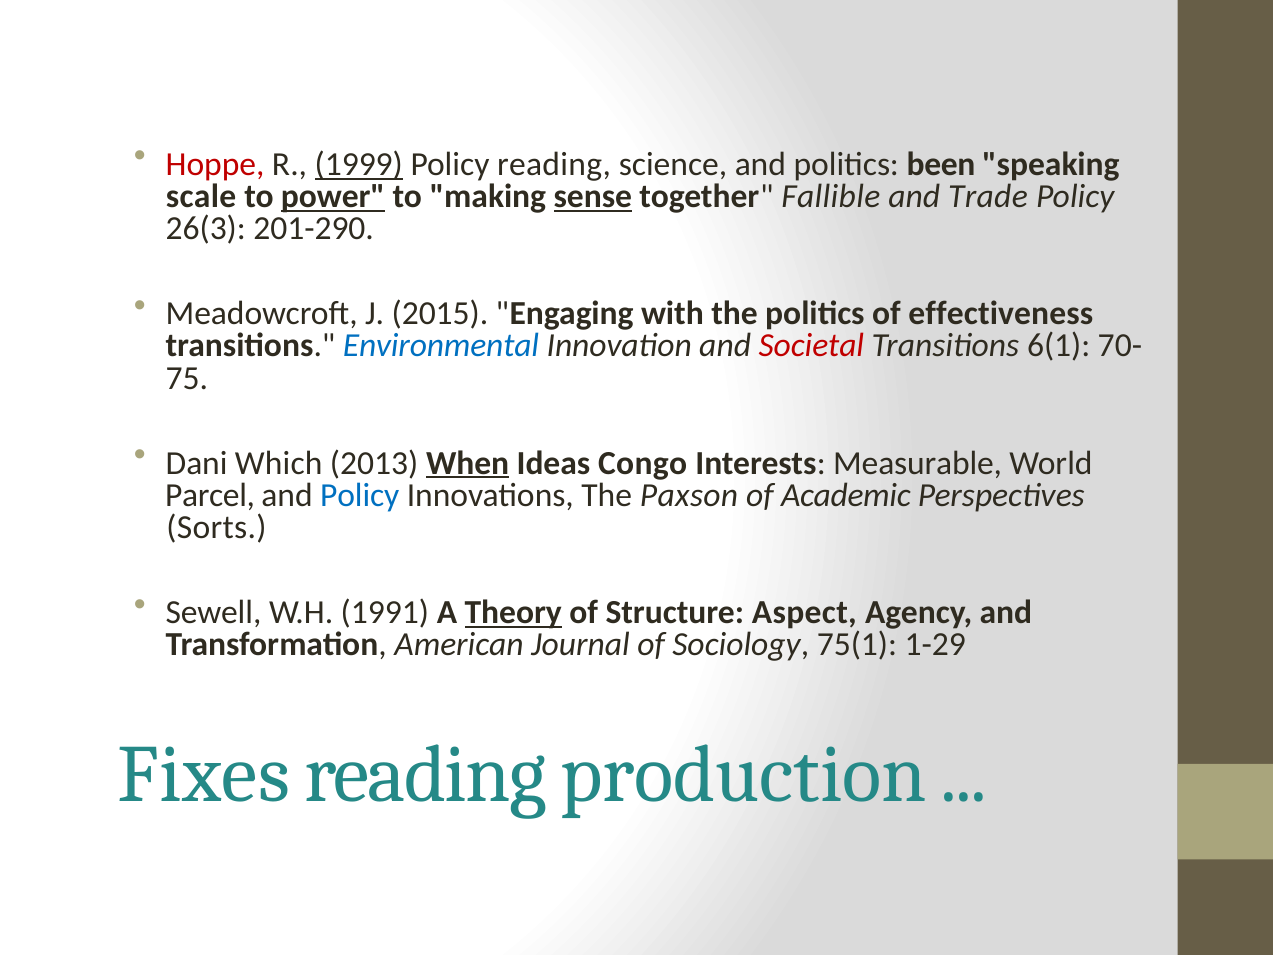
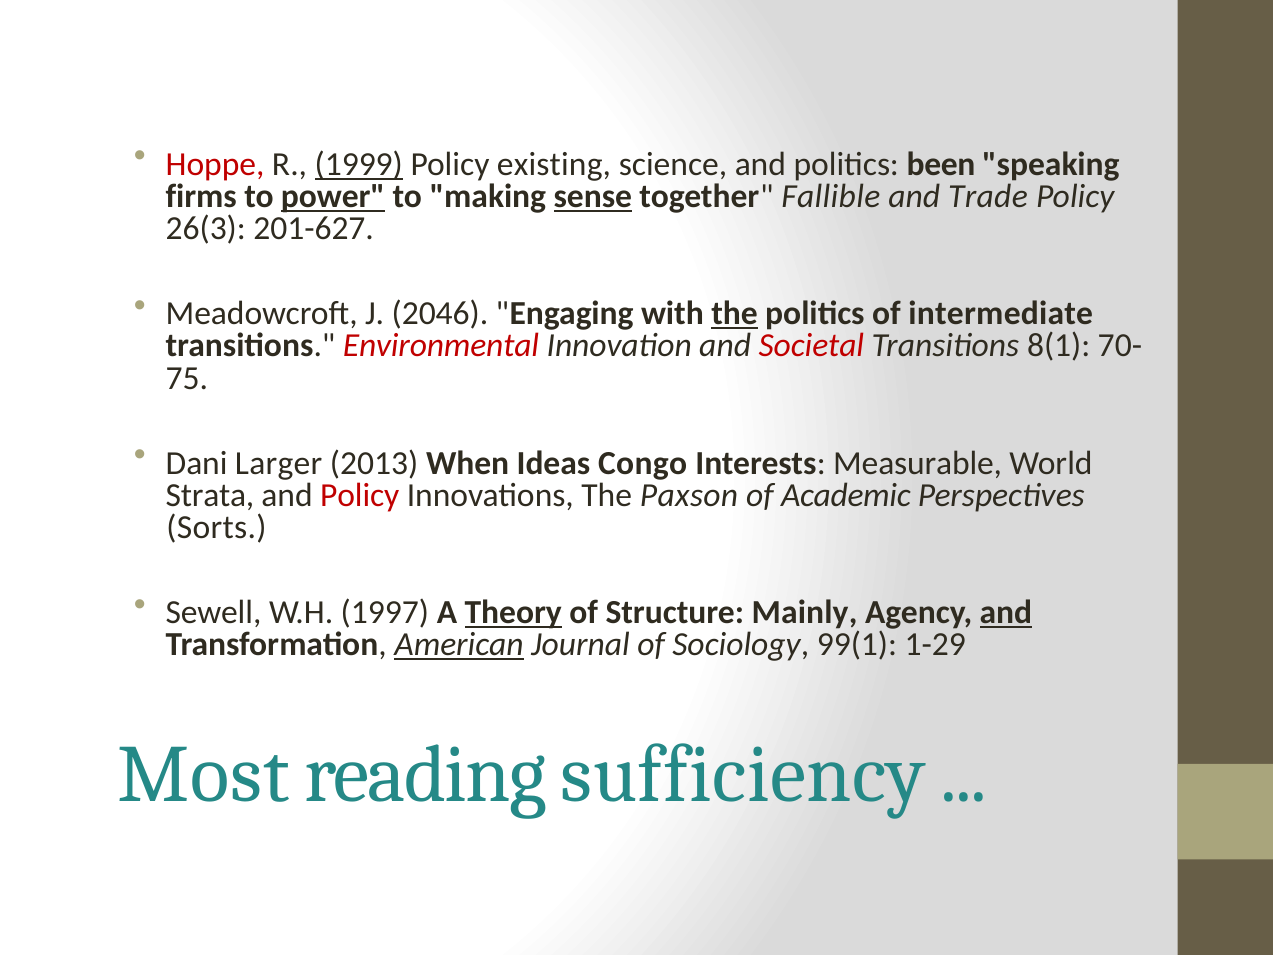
Policy reading: reading -> existing (554, 164)
scale: scale -> firms (201, 196)
201-290: 201-290 -> 201-627 (314, 228)
2015: 2015 -> 2046 (440, 313)
the underline: none -> present (735, 313)
effectiveness: effectiveness -> intermediate (1001, 313)
Environmental colour: blue -> red (441, 346)
6(1: 6(1 -> 8(1 (1059, 346)
Which: Which -> Larger (279, 463)
When underline: present -> none (468, 463)
Parcel: Parcel -> Strata (210, 495)
Policy colour: blue -> red (360, 495)
1991: 1991 -> 1997 (385, 612)
Aspect: Aspect -> Mainly (804, 612)
and underline: none -> present (1006, 612)
American underline: none -> present (459, 644)
75(1: 75(1 -> 99(1 (857, 644)
Fixes: Fixes -> Most (204, 775)
production: production -> sufficiency (743, 775)
